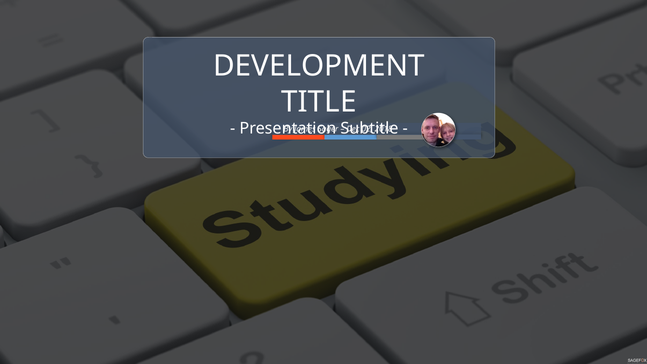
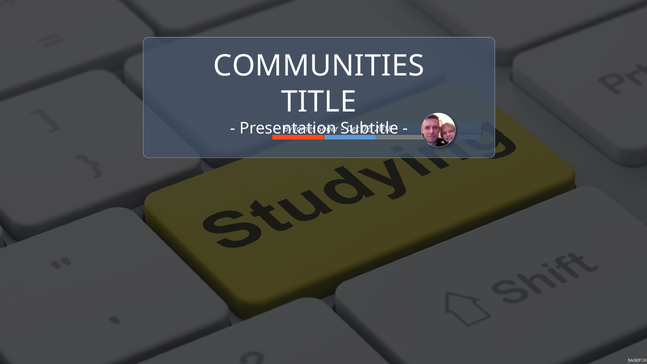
DEVELOPMENT: DEVELOPMENT -> COMMUNITIES (319, 66)
